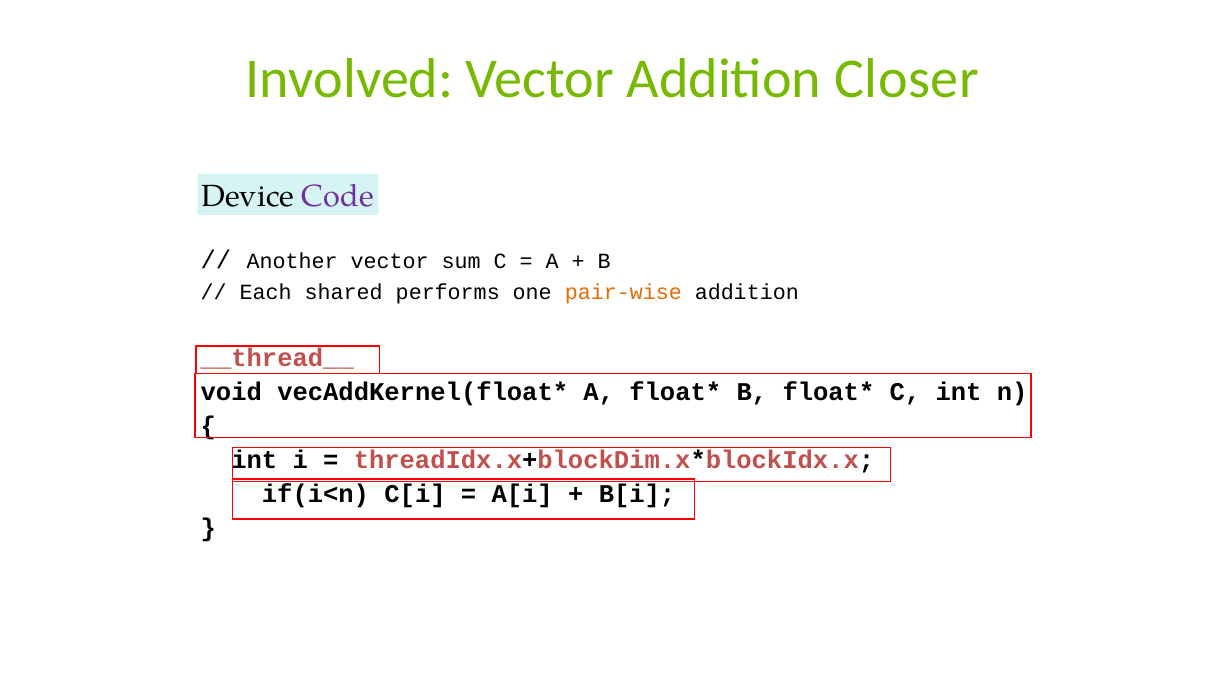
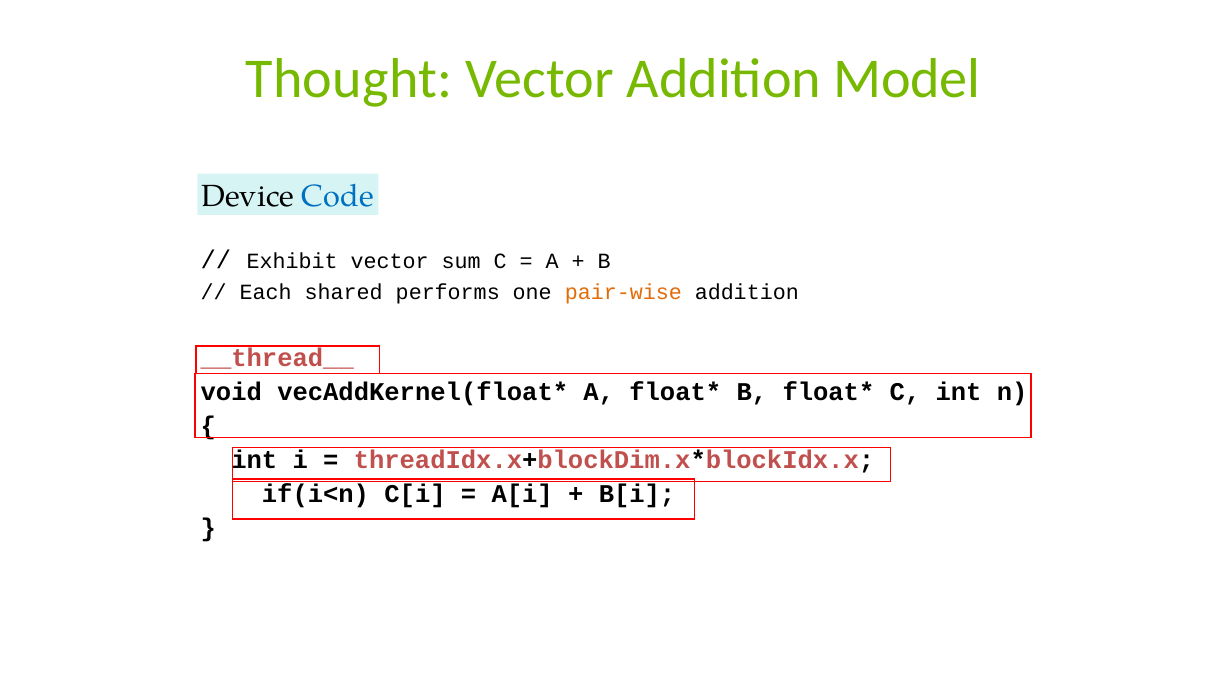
Involved: Involved -> Thought (349, 79)
Closer: Closer -> Model (907, 79)
Code colour: purple -> blue (338, 196)
Another: Another -> Exhibit (292, 262)
